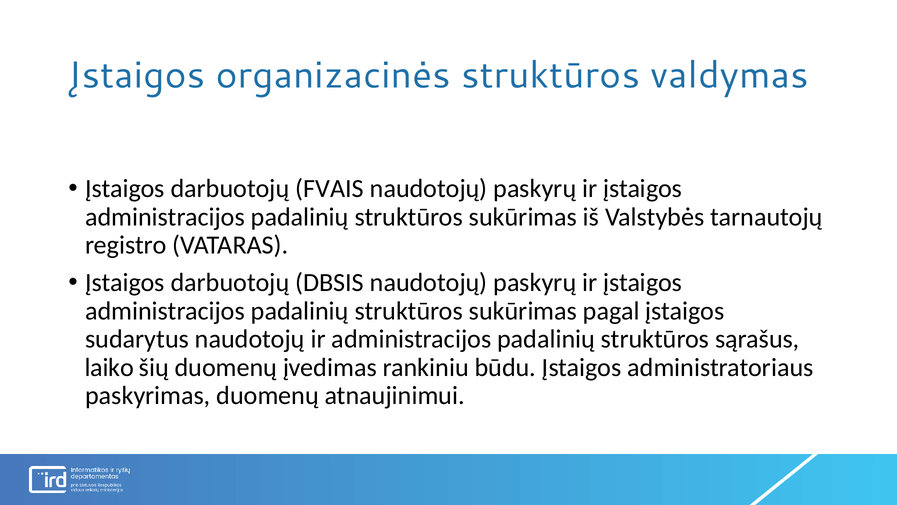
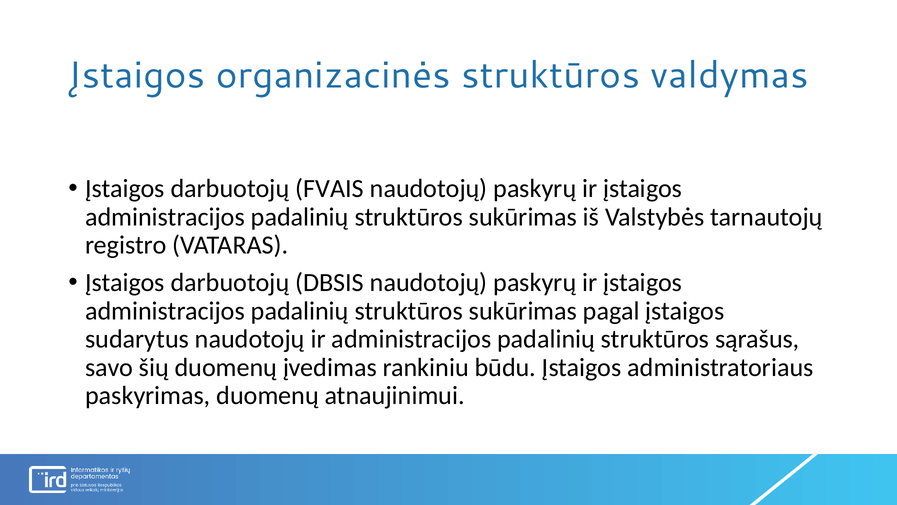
laiko: laiko -> savo (109, 367)
